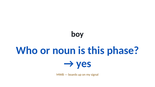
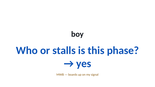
noun: noun -> stalls (64, 51)
